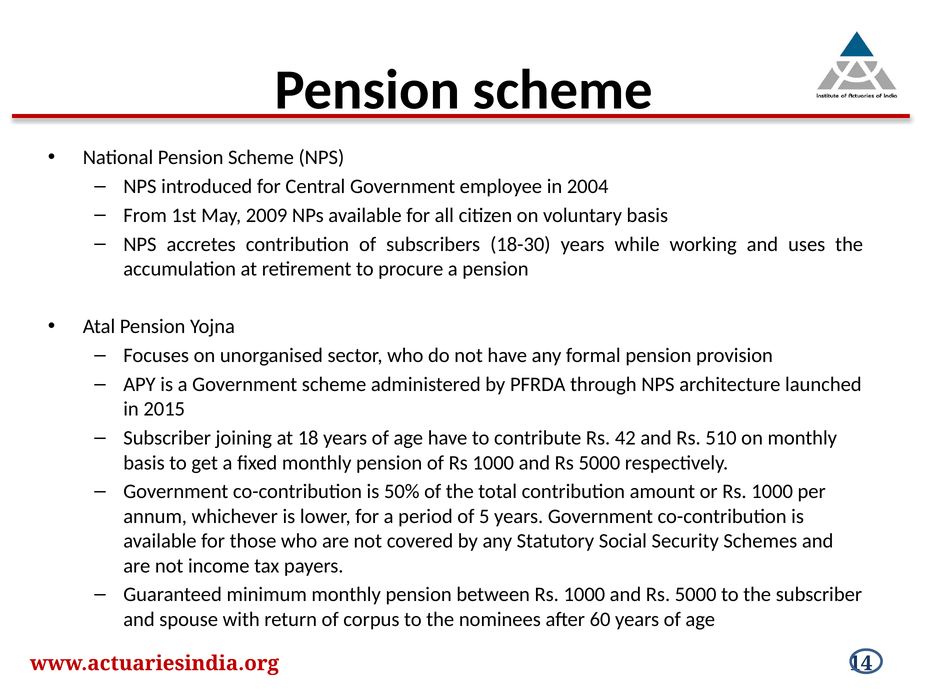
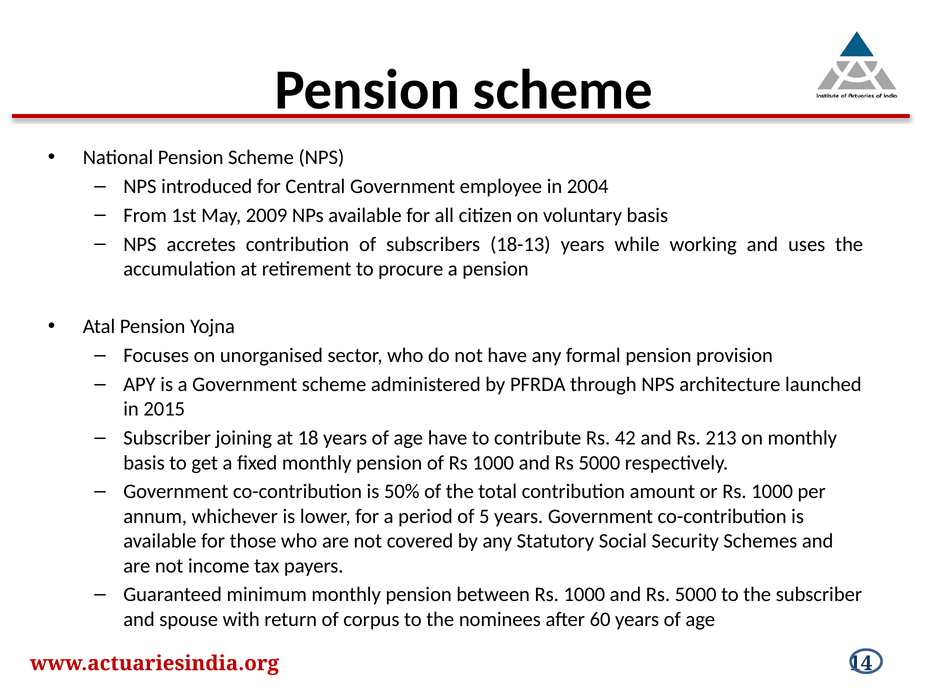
18-30: 18-30 -> 18-13 (520, 244)
510: 510 -> 213 (721, 438)
